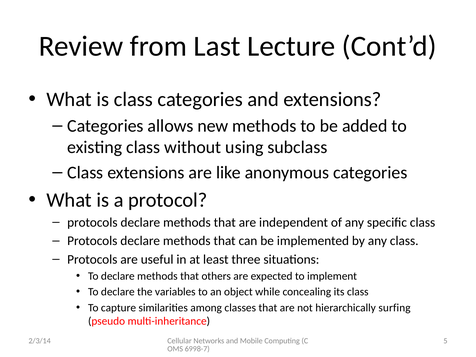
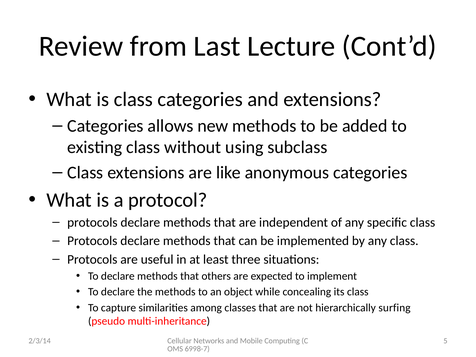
the variables: variables -> methods (175, 292)
